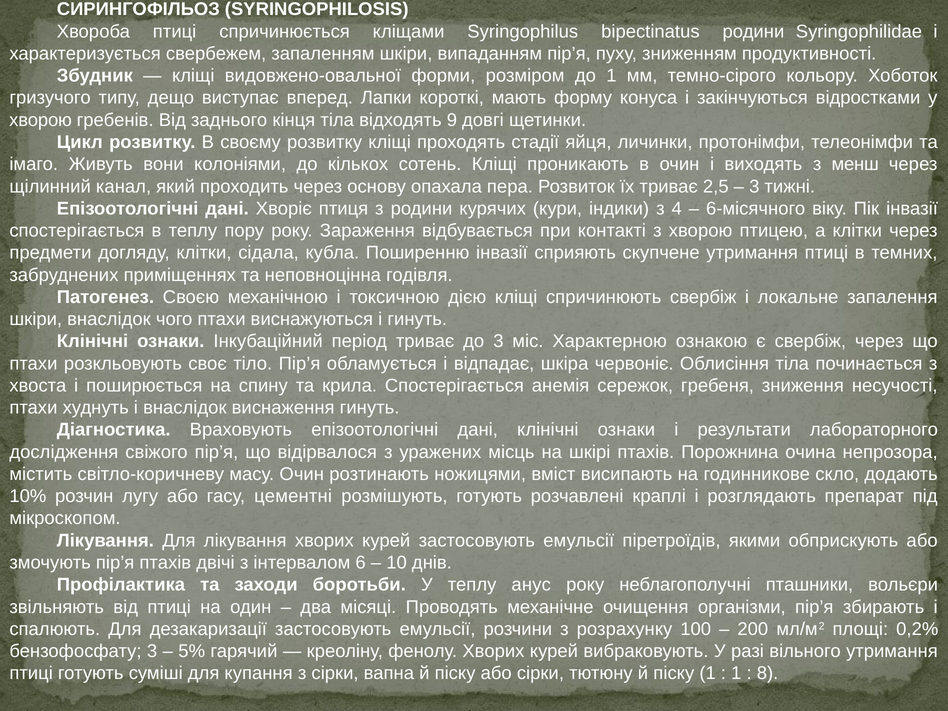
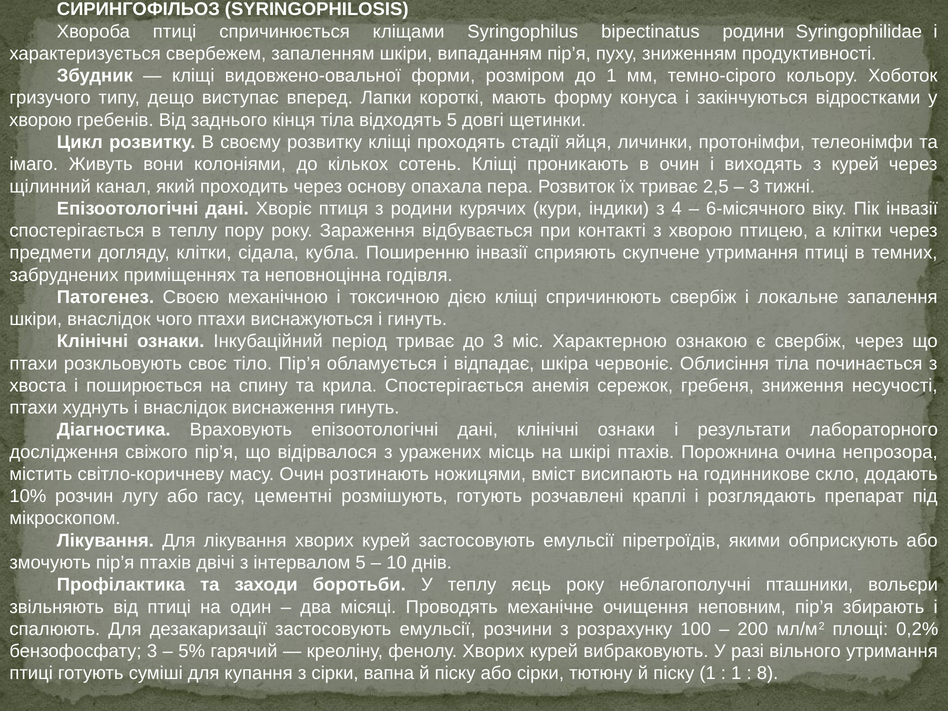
відходять 9: 9 -> 5 (452, 120)
з менш: менш -> курей (855, 164)
інтервалом 6: 6 -> 5 (361, 563)
анус: анус -> яєць (531, 585)
організми: організми -> неповним (742, 607)
